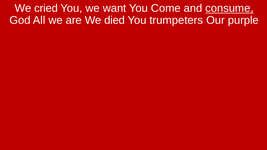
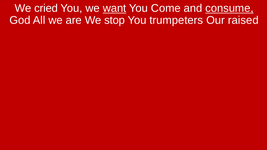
want underline: none -> present (115, 8)
died: died -> stop (115, 20)
purple: purple -> raised (243, 20)
